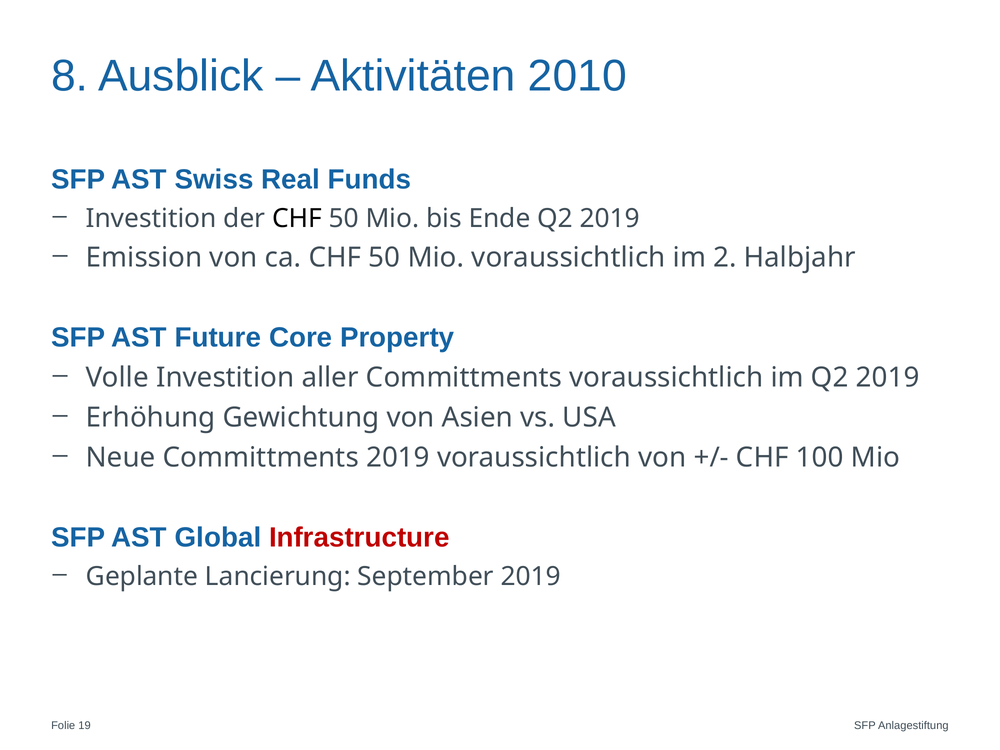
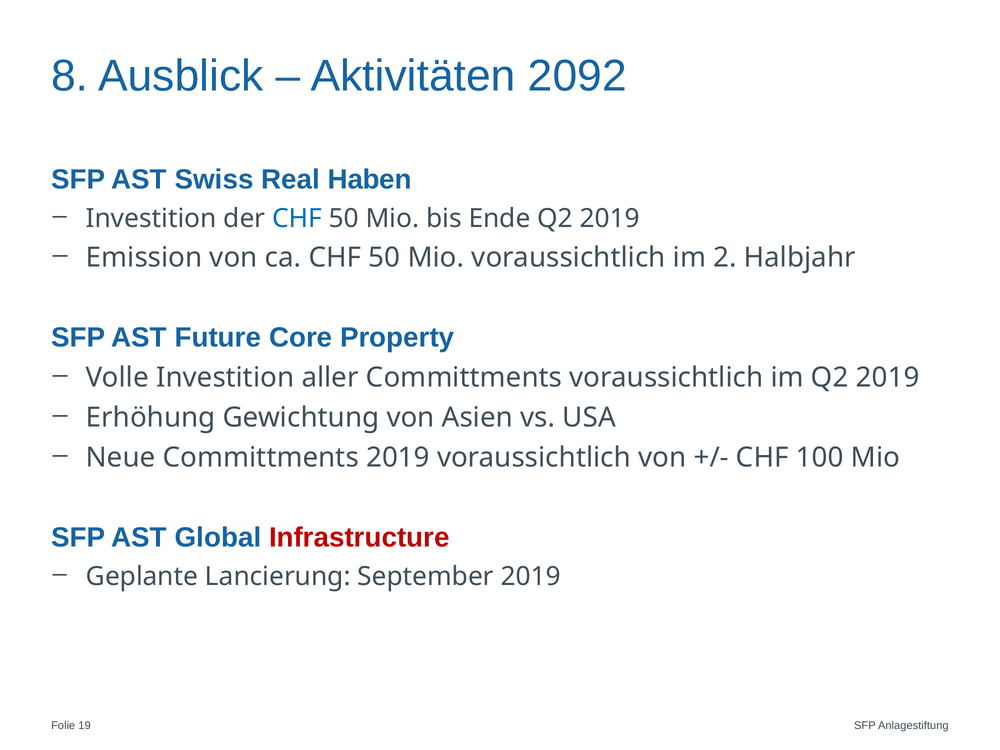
2010: 2010 -> 2092 (577, 76)
Funds: Funds -> Haben (370, 180)
CHF colour: black -> blue (297, 218)
